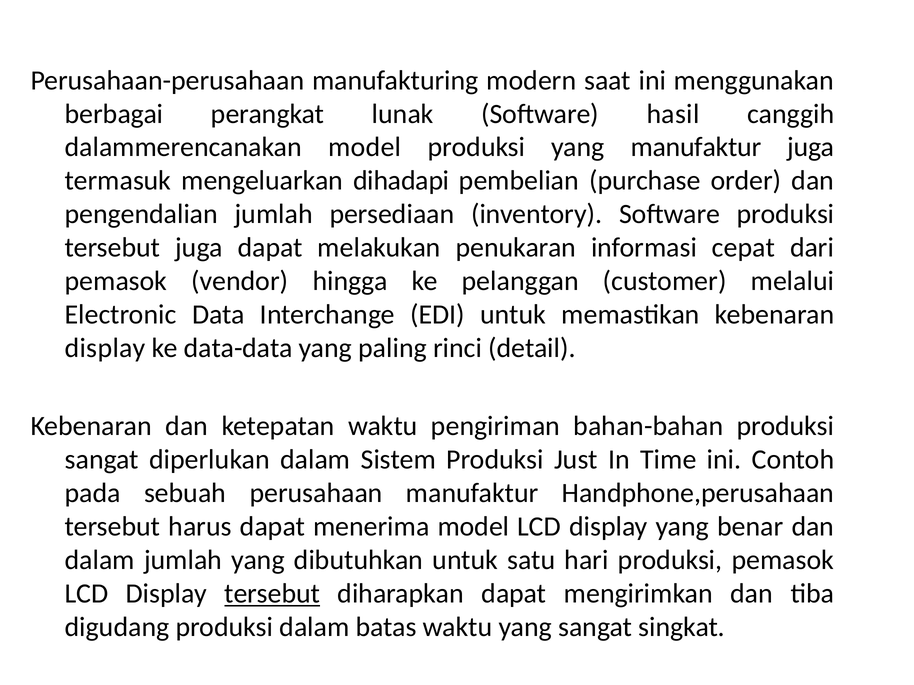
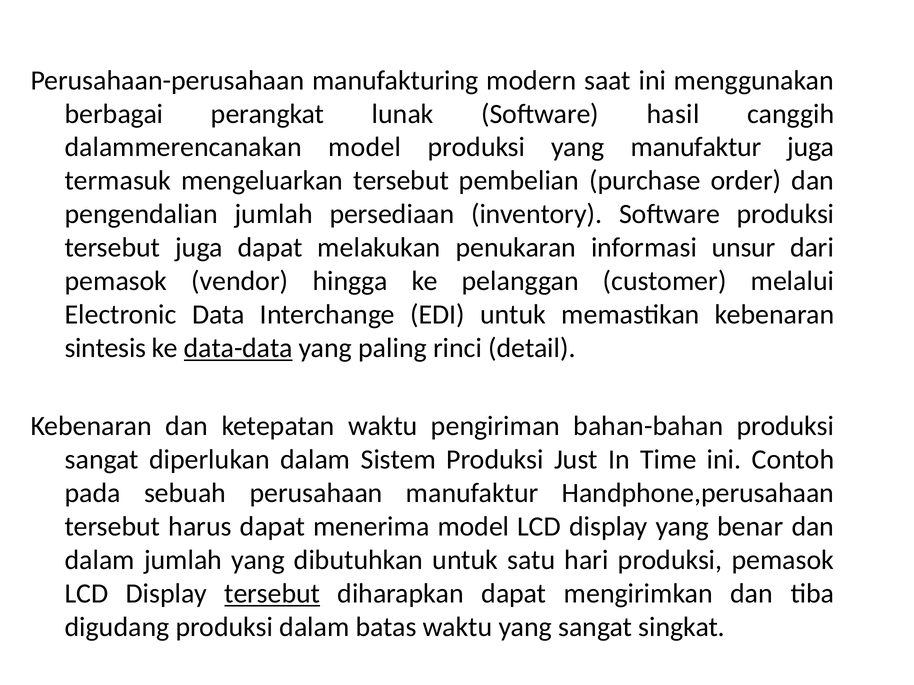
mengeluarkan dihadapi: dihadapi -> tersebut (401, 181)
cepat: cepat -> unsur (744, 248)
display: display -> sintesis (105, 348)
data-data underline: none -> present (238, 348)
